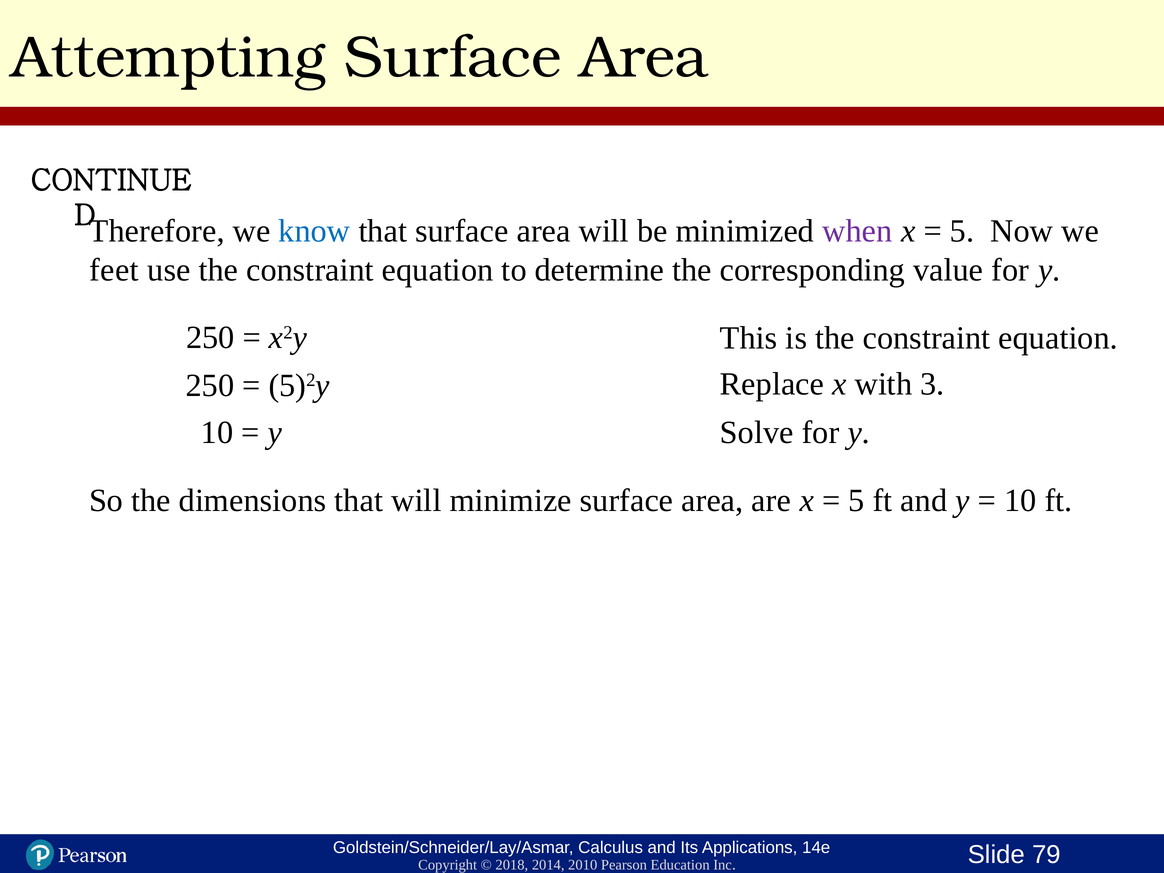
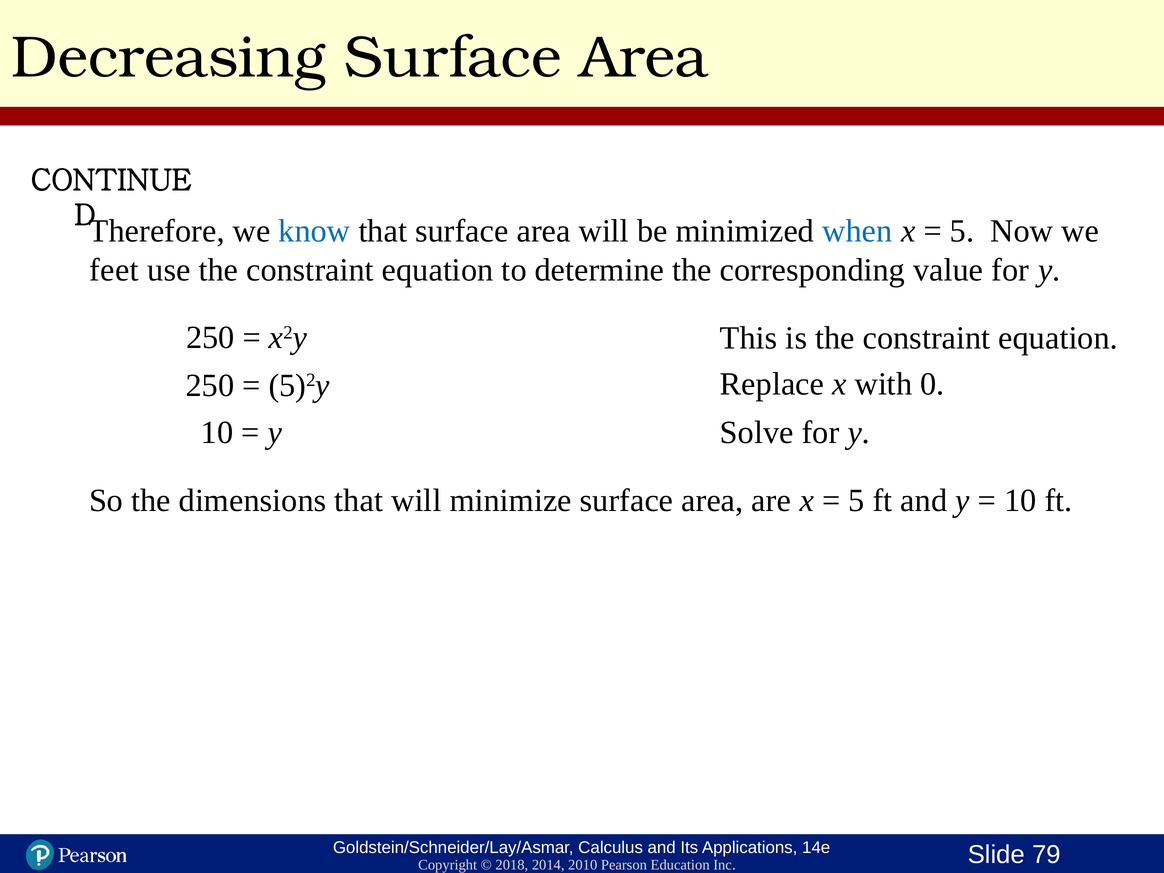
Attempting: Attempting -> Decreasing (169, 57)
when colour: purple -> blue (857, 231)
3: 3 -> 0 (932, 384)
